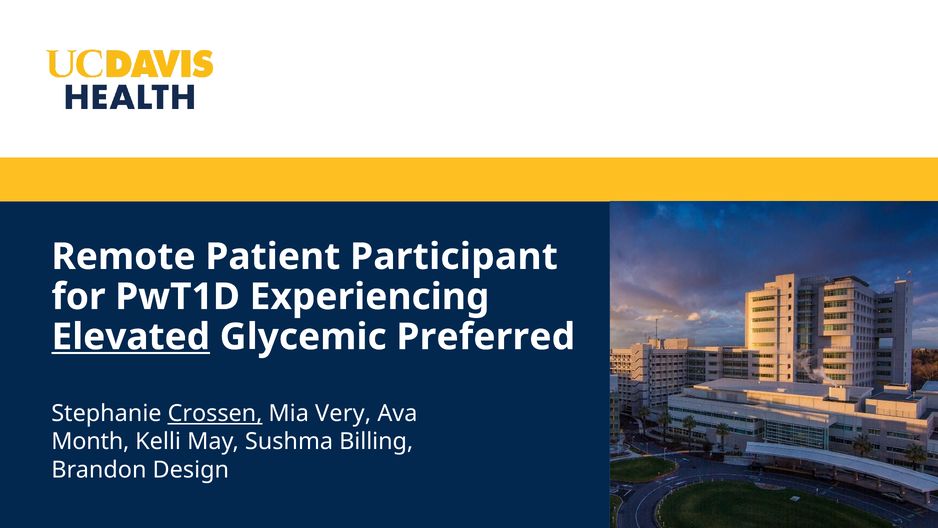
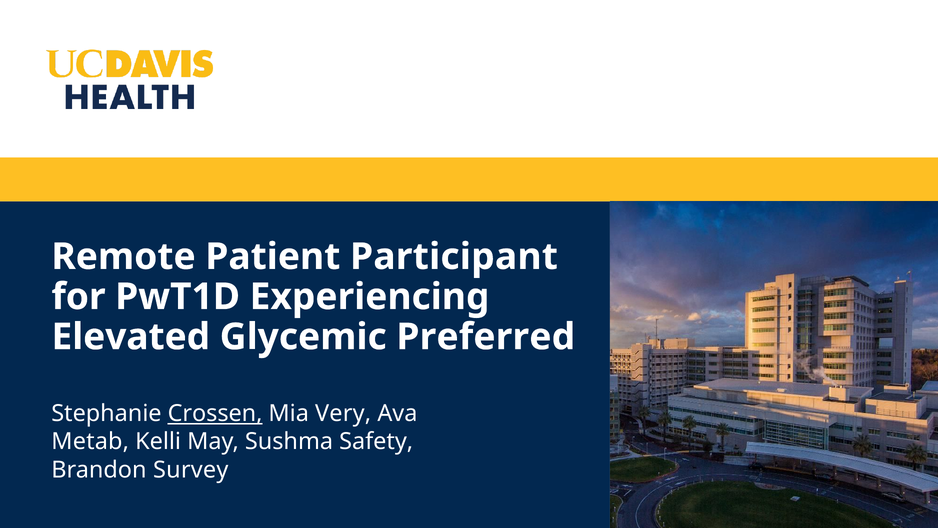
Elevated underline: present -> none (131, 337)
Month: Month -> Metab (90, 441)
Billing: Billing -> Safety (376, 441)
Design: Design -> Survey (191, 469)
